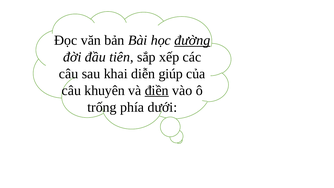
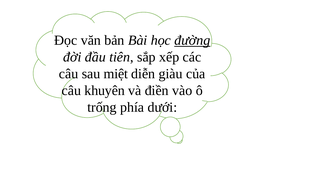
khai: khai -> miệt (116, 74)
giúp: giúp -> giàu (171, 74)
điền underline: present -> none (157, 90)
